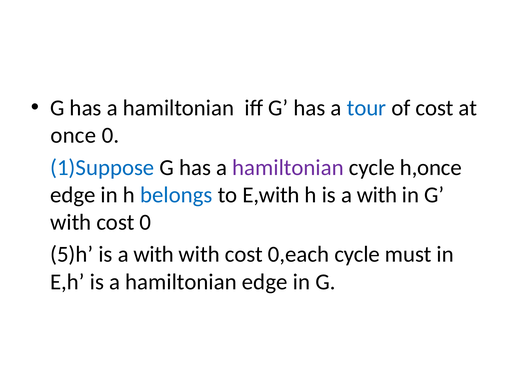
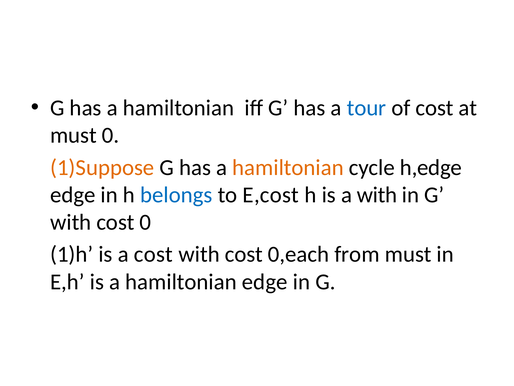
once: once -> must (73, 135)
1)Suppose colour: blue -> orange (102, 167)
hamiltonian colour: purple -> orange (288, 167)
h,once: h,once -> h,edge (431, 167)
E,with: E,with -> E,cost (271, 195)
5)h: 5)h -> 1)h (72, 254)
with: with -> cost (153, 254)
0,each cycle: cycle -> from (357, 254)
